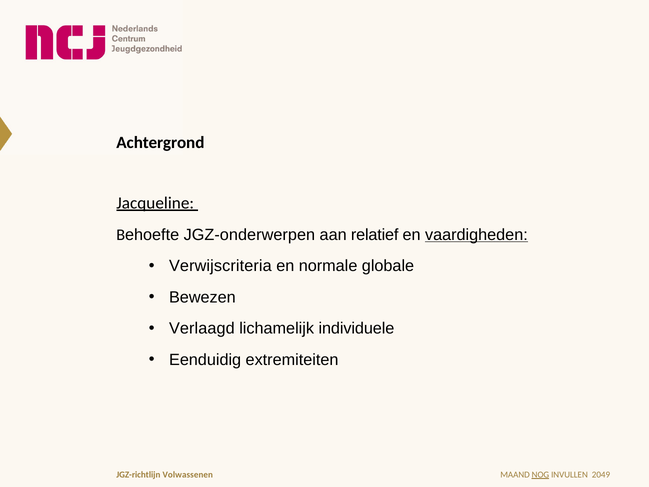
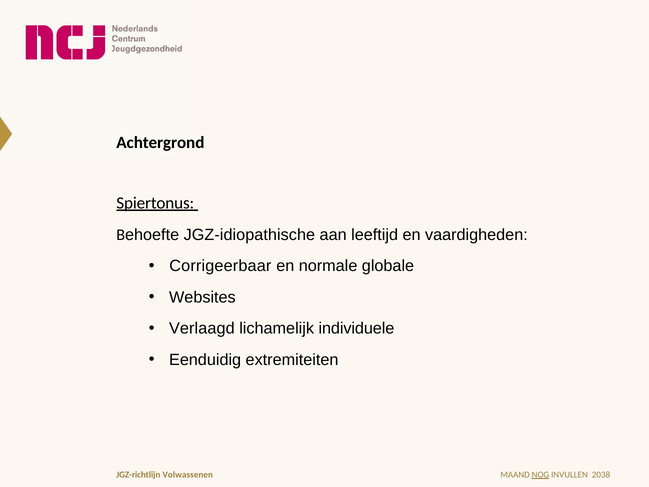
Jacqueline: Jacqueline -> Spiertonus (155, 203)
JGZ-onderwerpen: JGZ-onderwerpen -> JGZ-idiopathische (249, 235)
relatief: relatief -> leeftijd (375, 235)
vaardigheden underline: present -> none (476, 235)
Verwijscriteria: Verwijscriteria -> Corrigeerbaar (220, 266)
Bewezen: Bewezen -> Websites (202, 297)
2049: 2049 -> 2038 (601, 474)
